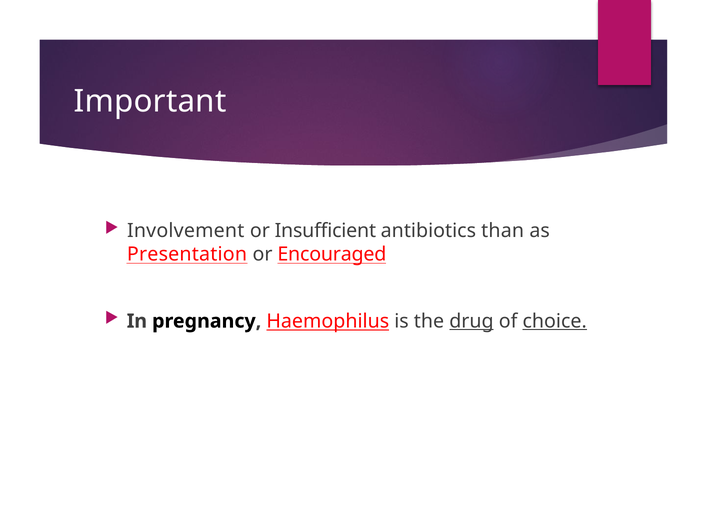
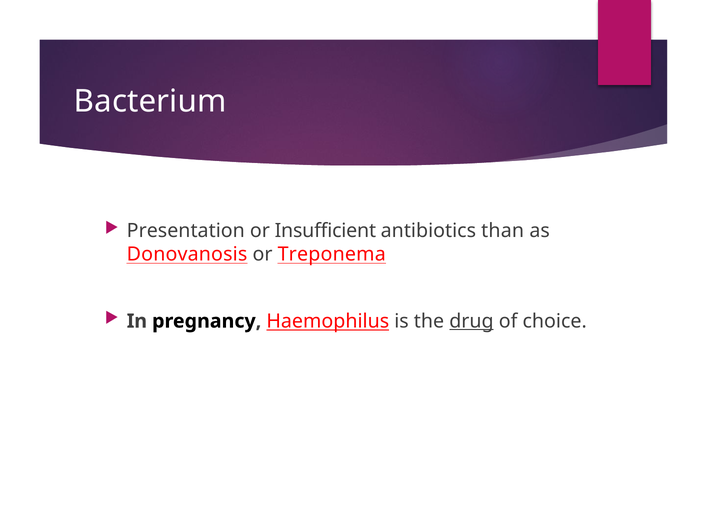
Important: Important -> Bacterium (150, 101)
Involvement: Involvement -> Presentation (186, 231)
Presentation: Presentation -> Donovanosis (187, 254)
Encouraged: Encouraged -> Treponema (332, 254)
choice underline: present -> none (555, 321)
